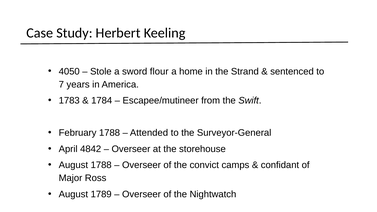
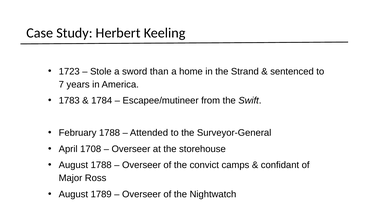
4050: 4050 -> 1723 (69, 71)
flour: flour -> than (159, 71)
4842: 4842 -> 1708 (91, 149)
